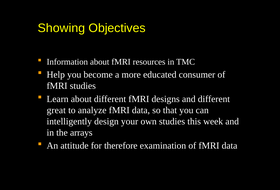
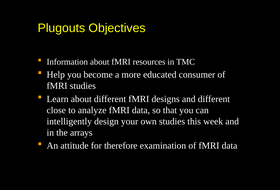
Showing: Showing -> Plugouts (61, 28)
great: great -> close (56, 110)
